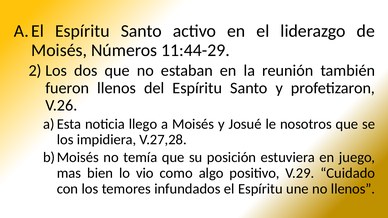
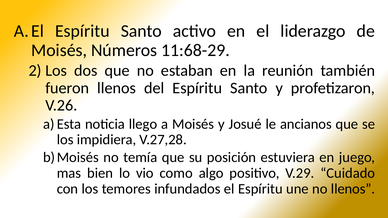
11:44-29: 11:44-29 -> 11:68-29 (195, 50)
nosotros: nosotros -> ancianos (306, 124)
